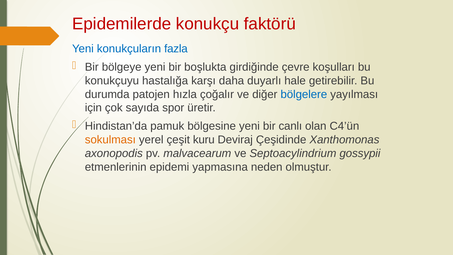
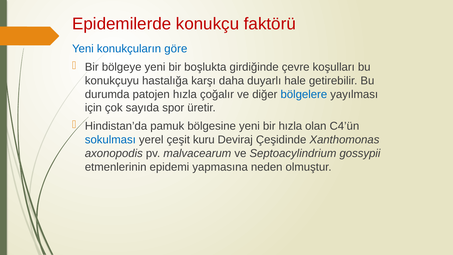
fazla: fazla -> göre (176, 49)
bir canlı: canlı -> hızla (290, 126)
sokulması colour: orange -> blue (110, 140)
